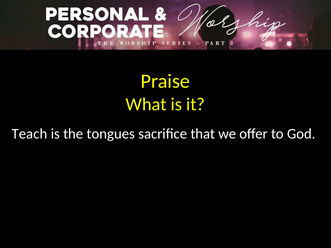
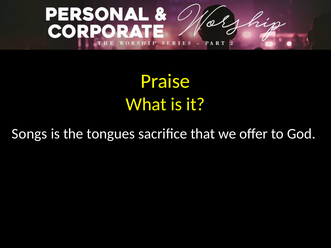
Teach: Teach -> Songs (29, 134)
